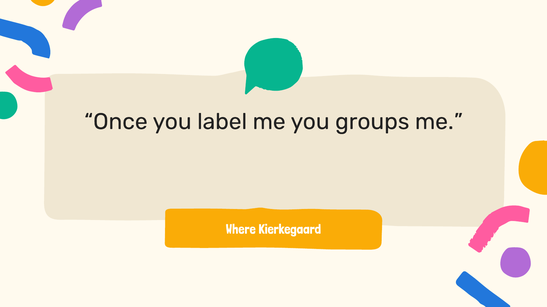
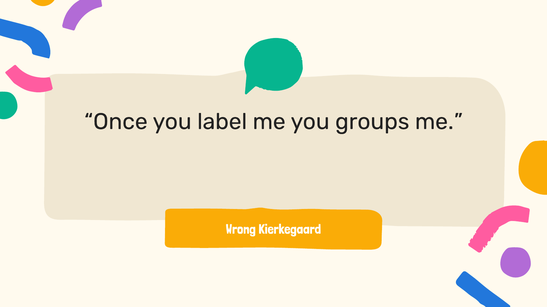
Where: Where -> Wrong (241, 230)
